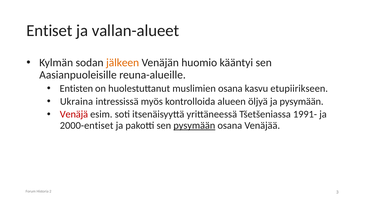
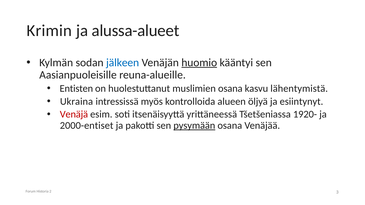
Entiset: Entiset -> Krimin (49, 31)
vallan-alueet: vallan-alueet -> alussa-alueet (136, 31)
jälkeen colour: orange -> blue (123, 63)
huomio underline: none -> present (199, 63)
etupiirikseen: etupiirikseen -> lähentymistä (299, 89)
ja pysymään: pysymään -> esiintynyt (301, 102)
1991-: 1991- -> 1920- (305, 115)
